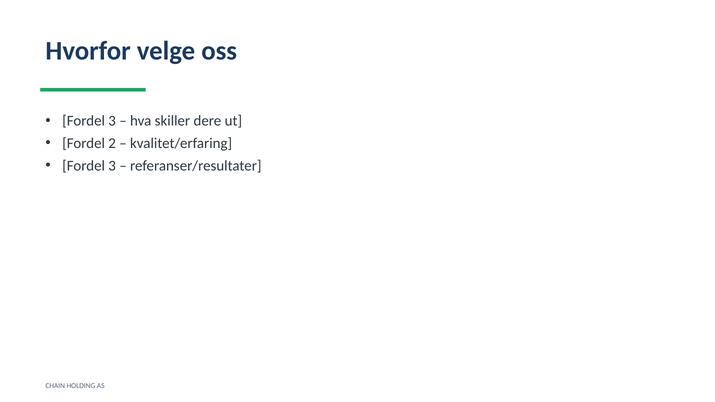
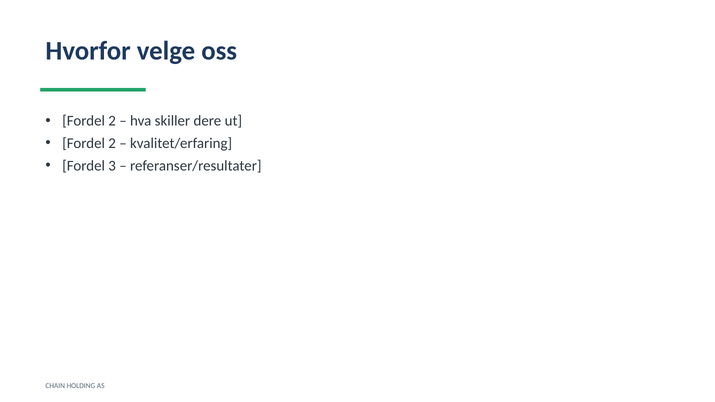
3: 3 -> 2 (112, 121)
